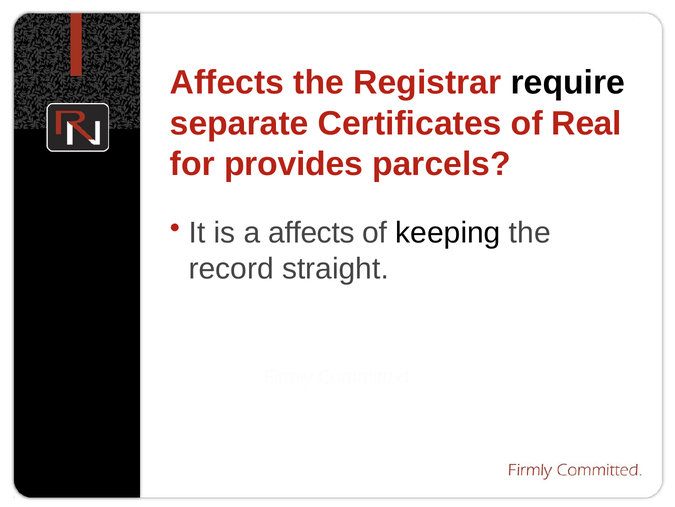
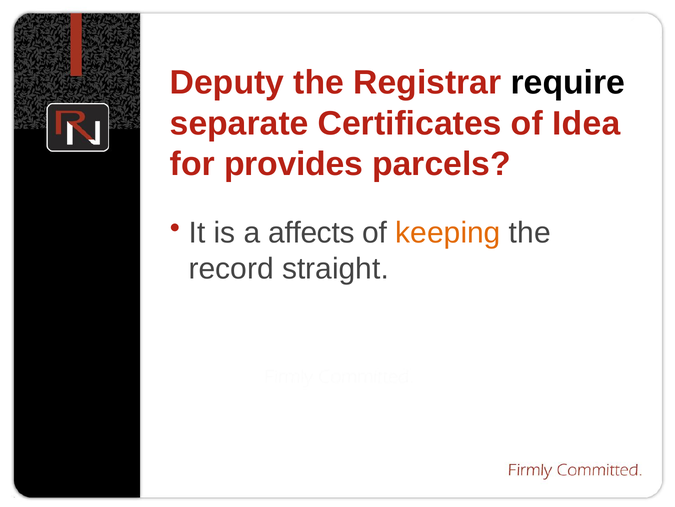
Affects: Affects -> Deputy (227, 83)
Real: Real -> Idea (586, 123)
keeping colour: black -> orange (448, 233)
